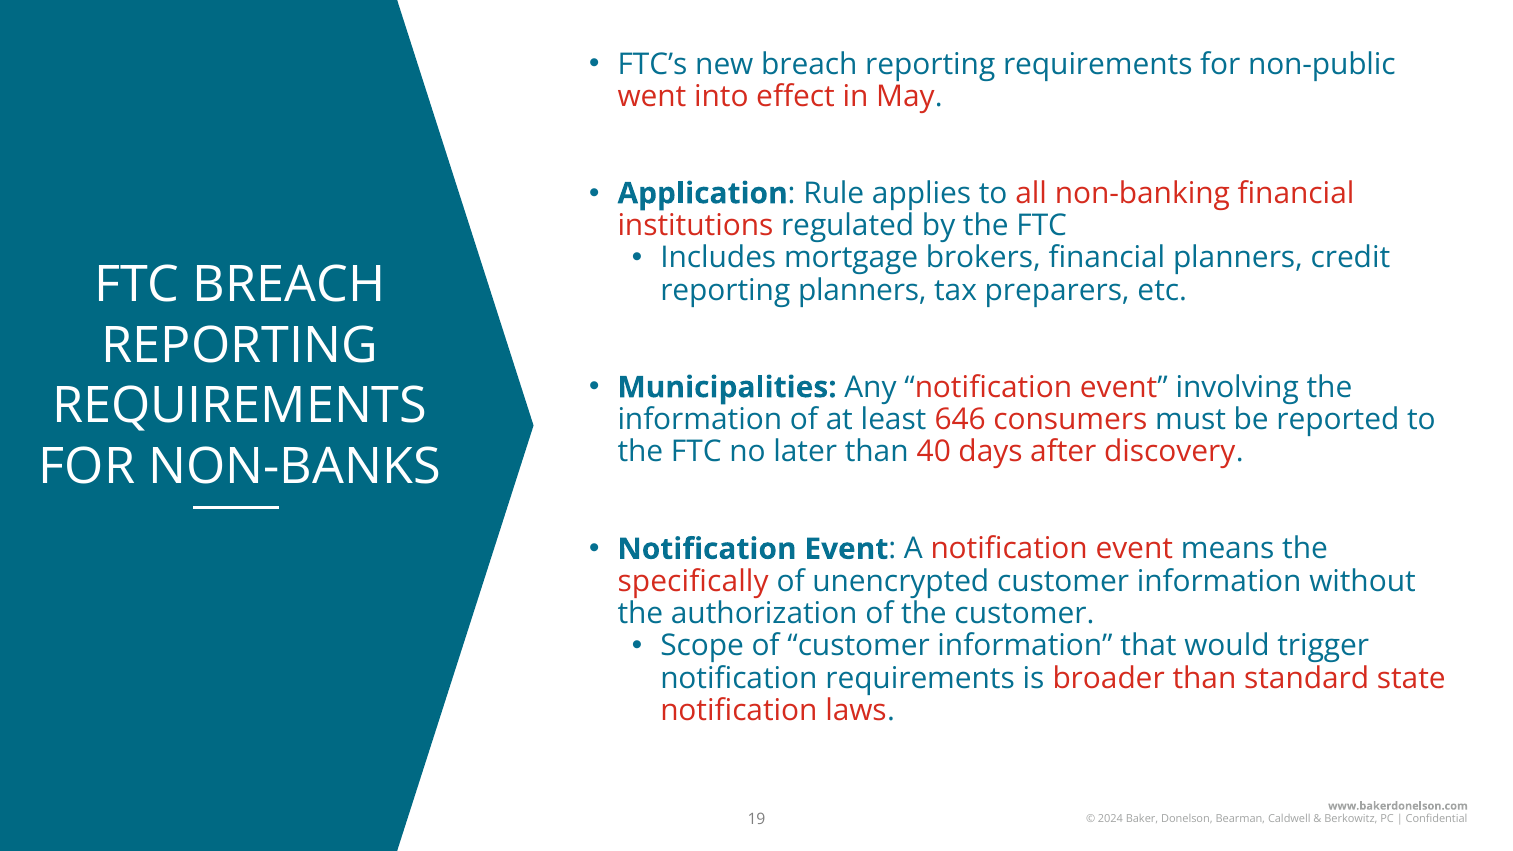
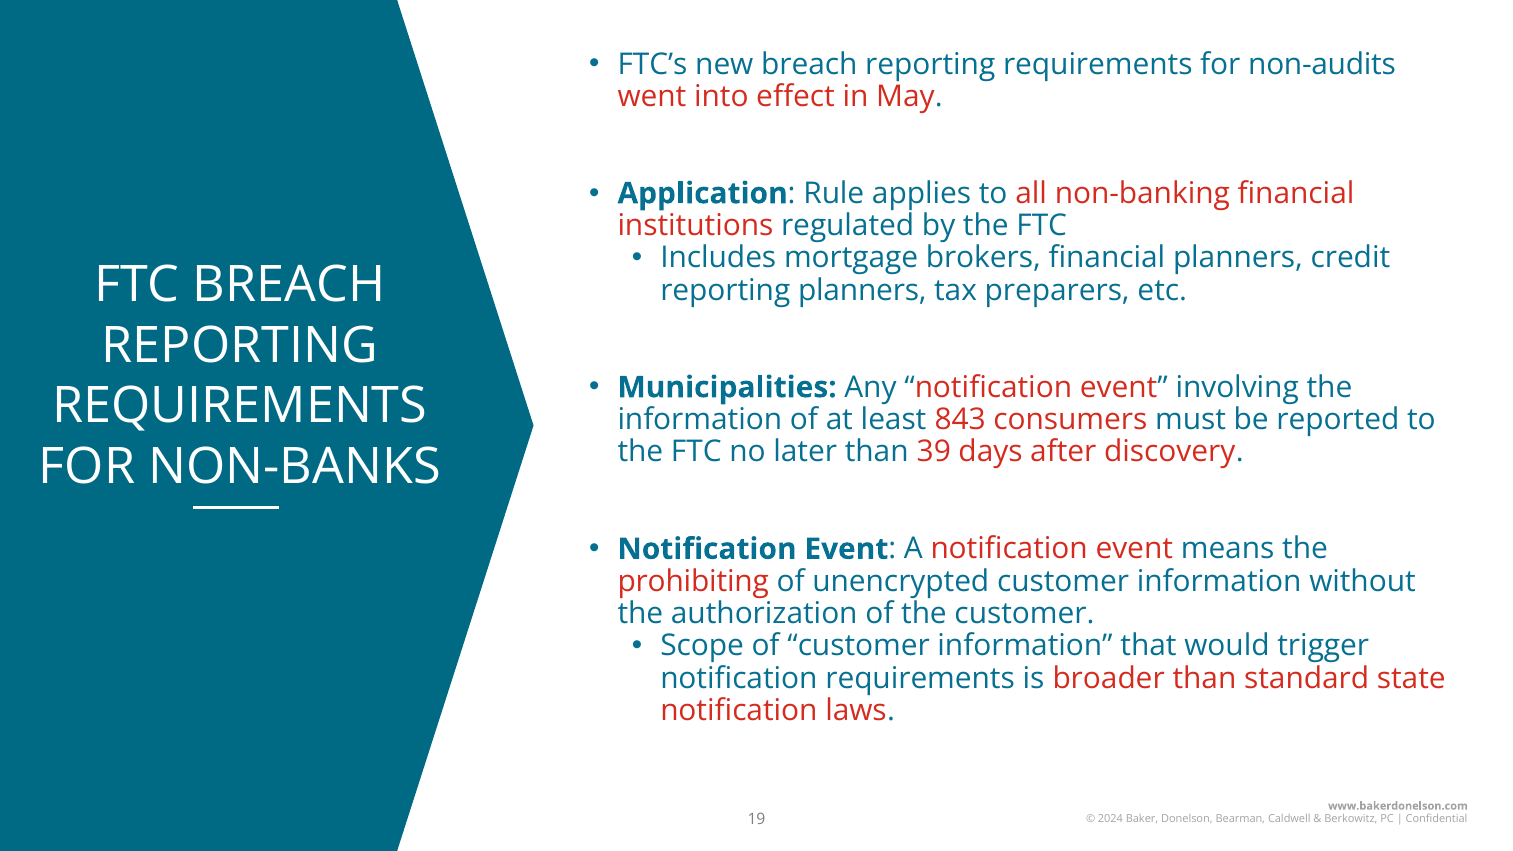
non-public: non-public -> non-audits (1322, 64)
646: 646 -> 843 (960, 420)
40: 40 -> 39 (934, 452)
specifically: specifically -> prohibiting (693, 581)
